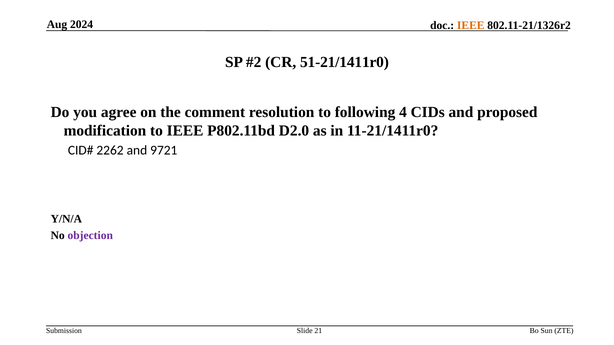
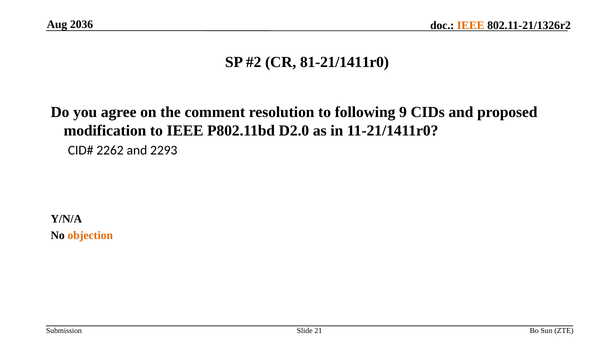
2024: 2024 -> 2036 (82, 24)
51-21/1411r0: 51-21/1411r0 -> 81-21/1411r0 (344, 62)
4: 4 -> 9 (403, 112)
9721: 9721 -> 2293 (164, 150)
objection colour: purple -> orange (90, 236)
